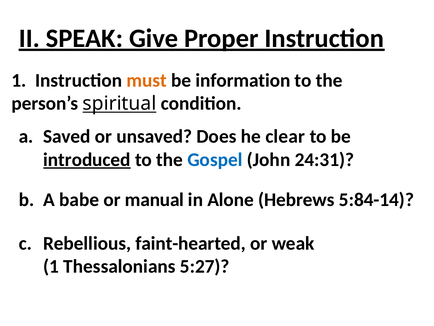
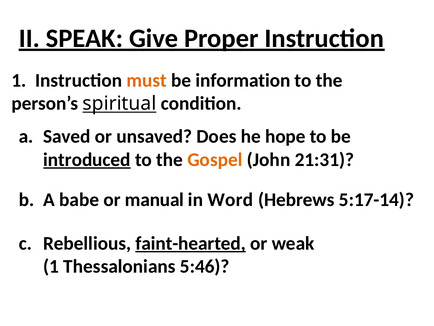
clear: clear -> hope (285, 136)
Gospel colour: blue -> orange (215, 159)
24:31: 24:31 -> 21:31 (324, 159)
Alone: Alone -> Word (230, 200)
5:84-14: 5:84-14 -> 5:17-14 (376, 200)
faint-hearted underline: none -> present (191, 243)
5:27: 5:27 -> 5:46 (205, 266)
